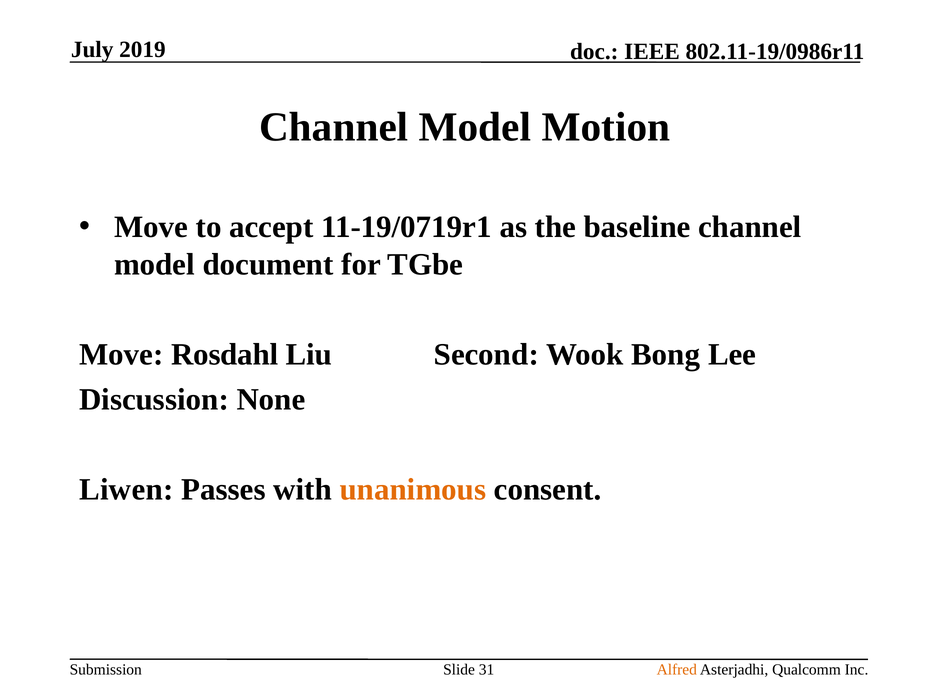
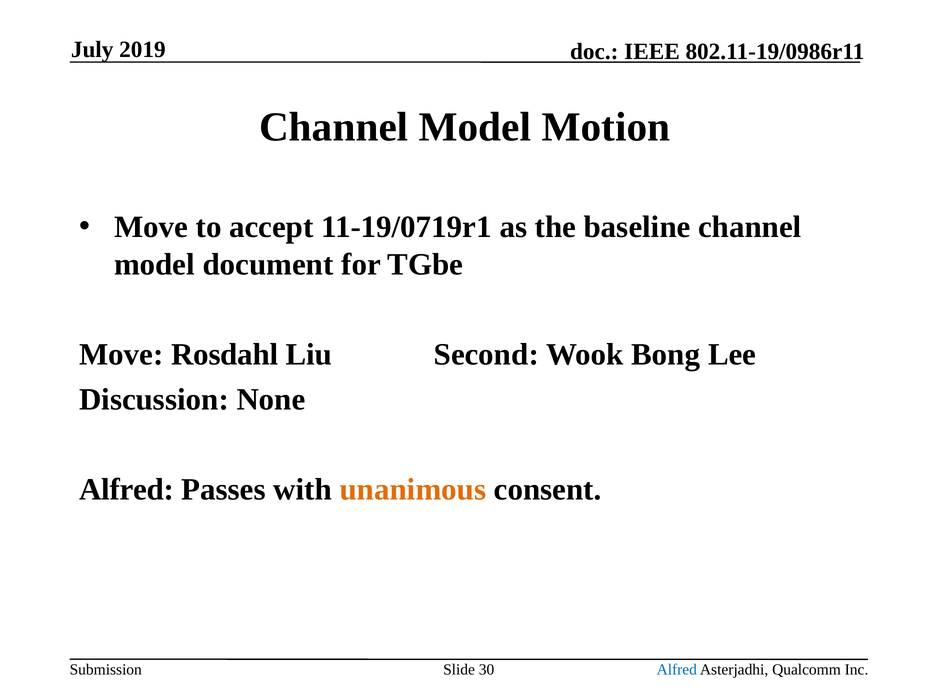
Liwen: Liwen -> Alfred (127, 489)
31: 31 -> 30 (487, 669)
Alfred colour: orange -> blue (677, 669)
